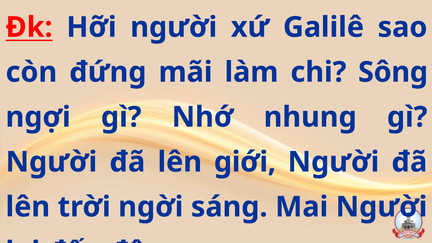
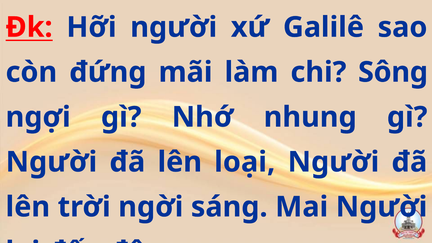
giới: giới -> loại (245, 162)
